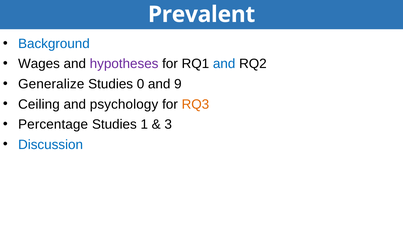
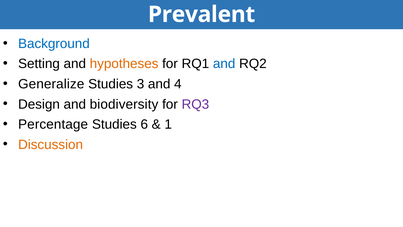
Wages: Wages -> Setting (39, 64)
hypotheses colour: purple -> orange (124, 64)
0: 0 -> 3 (141, 84)
9: 9 -> 4 (178, 84)
Ceiling: Ceiling -> Design (39, 104)
psychology: psychology -> biodiversity (124, 104)
RQ3 colour: orange -> purple (195, 104)
1: 1 -> 6 (144, 124)
3: 3 -> 1 (168, 124)
Discussion colour: blue -> orange (51, 144)
